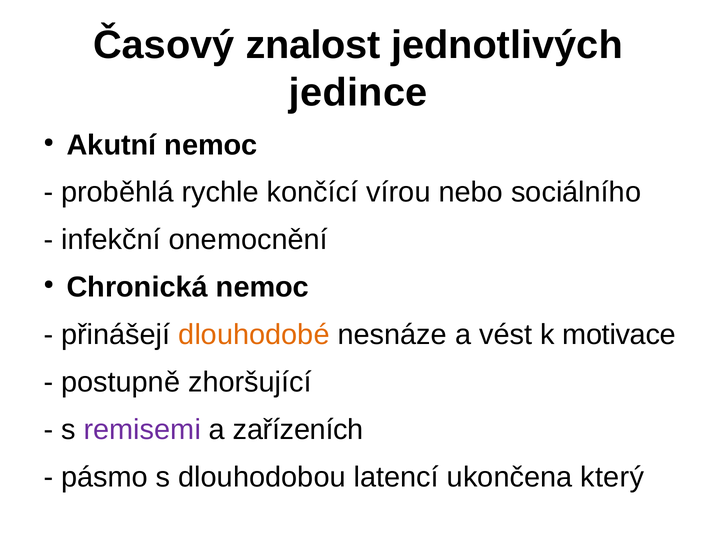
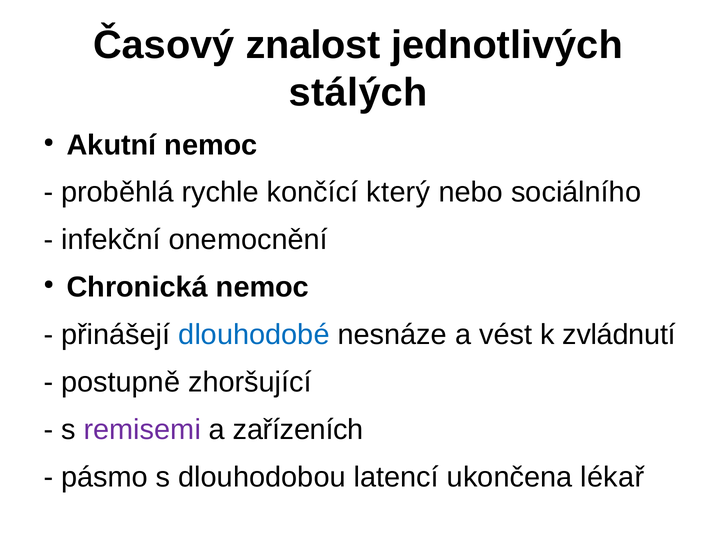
jedince: jedince -> stálých (358, 93)
vírou: vírou -> který (398, 193)
dlouhodobé colour: orange -> blue (254, 335)
motivace: motivace -> zvládnutí (619, 335)
který: který -> lékař (612, 478)
